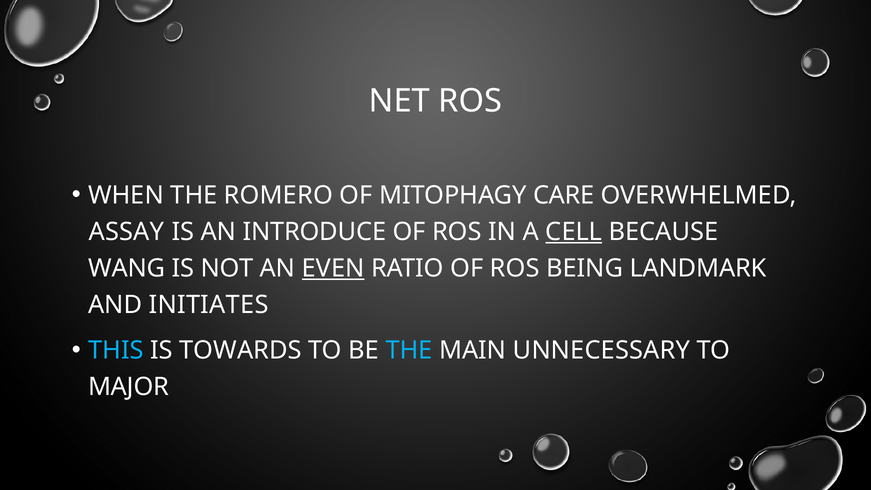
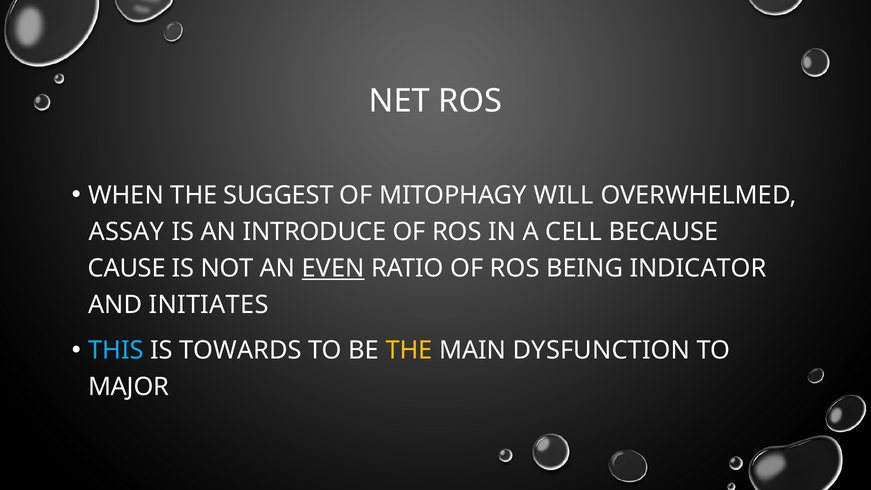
ROMERO: ROMERO -> SUGGEST (279, 195)
CARE: CARE -> WILL (564, 195)
CELL underline: present -> none (574, 232)
WANG: WANG -> CAUSE (127, 268)
LANDMARK: LANDMARK -> INDICATOR (698, 268)
THE colour: light blue -> yellow (409, 350)
UNNECESSARY: UNNECESSARY -> DYSFUNCTION (601, 350)
